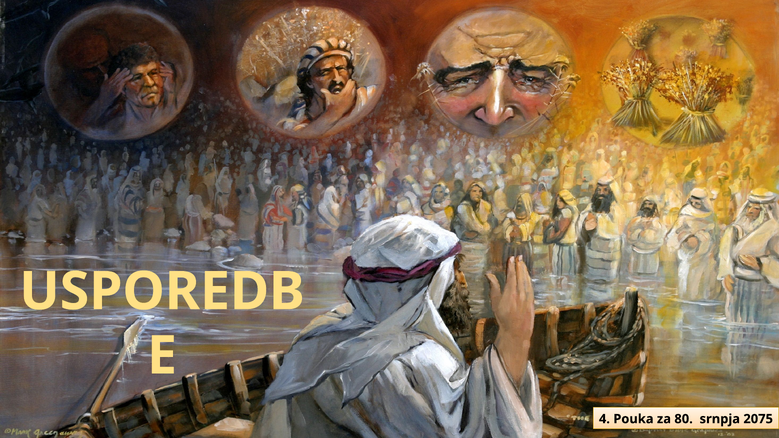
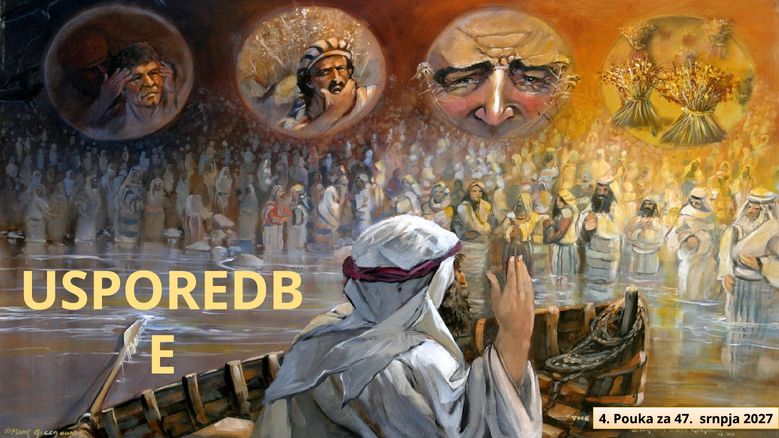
80: 80 -> 47 (684, 419)
2075: 2075 -> 2027 (758, 419)
